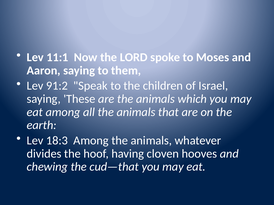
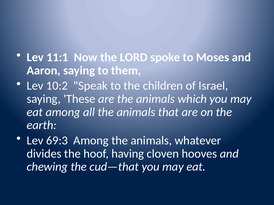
91:2: 91:2 -> 10:2 (57, 86)
18:3: 18:3 -> 69:3 (57, 141)
